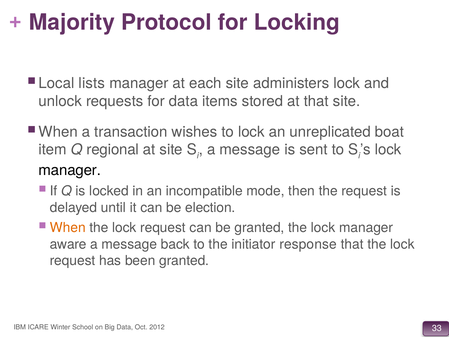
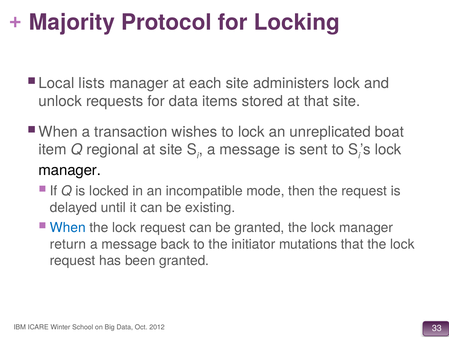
election: election -> existing (210, 207)
When colour: orange -> blue (68, 228)
aware: aware -> return (68, 244)
response: response -> mutations (308, 244)
